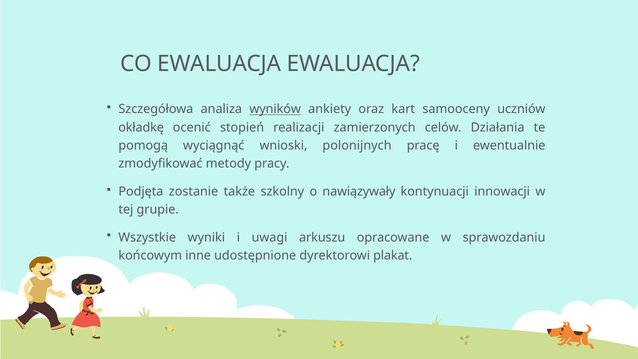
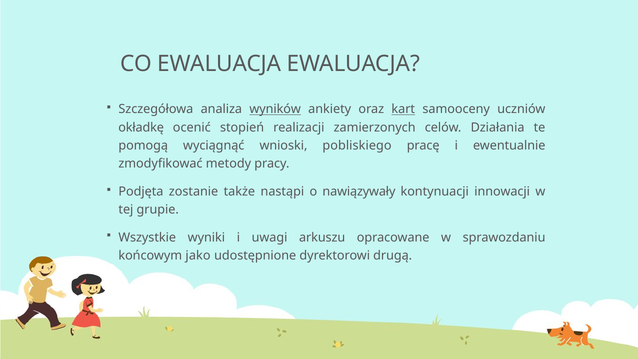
kart underline: none -> present (403, 109)
polonijnych: polonijnych -> pobliskiego (357, 146)
szkolny: szkolny -> nastąpi (282, 191)
inne: inne -> jako (198, 256)
plakat: plakat -> drugą (393, 256)
